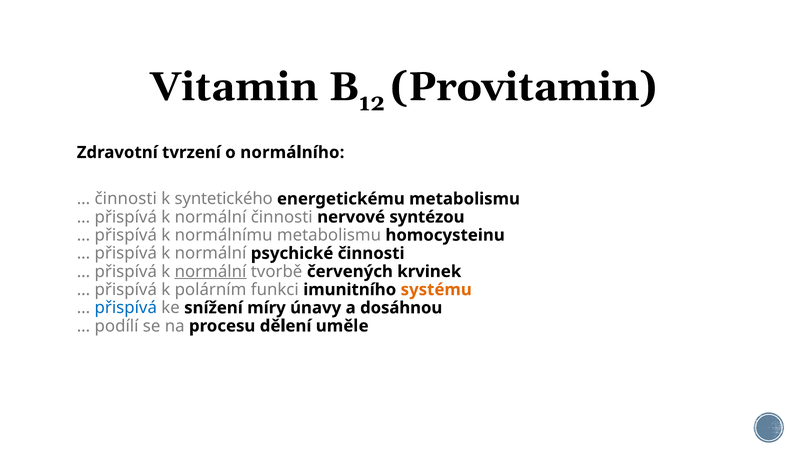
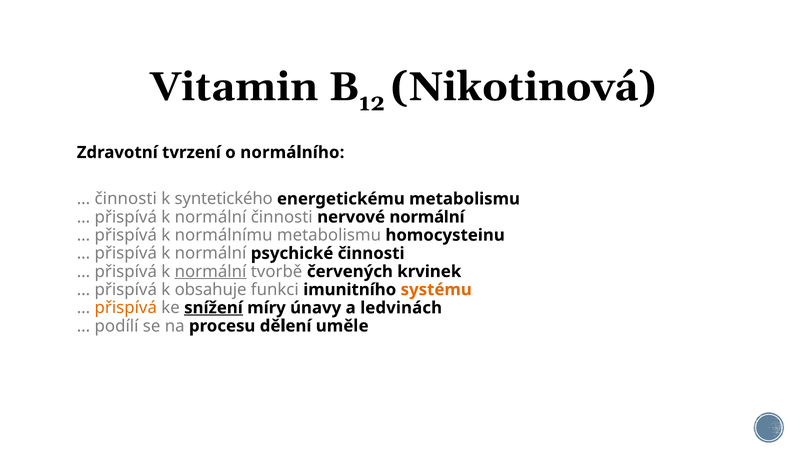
Provitamin: Provitamin -> Nikotinová (524, 87)
nervové syntézou: syntézou -> normální (427, 217)
polárním: polárním -> obsahuje (211, 289)
přispívá colour: blue -> orange (126, 307)
snížení underline: none -> present (213, 307)
dosáhnou: dosáhnou -> ledvinách (401, 307)
